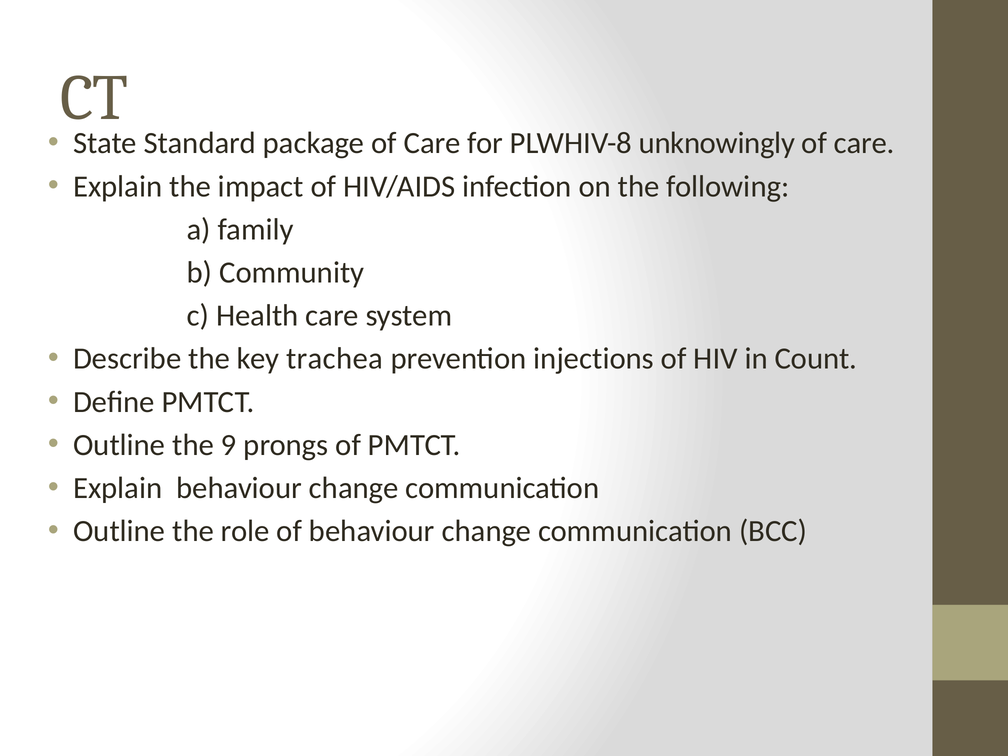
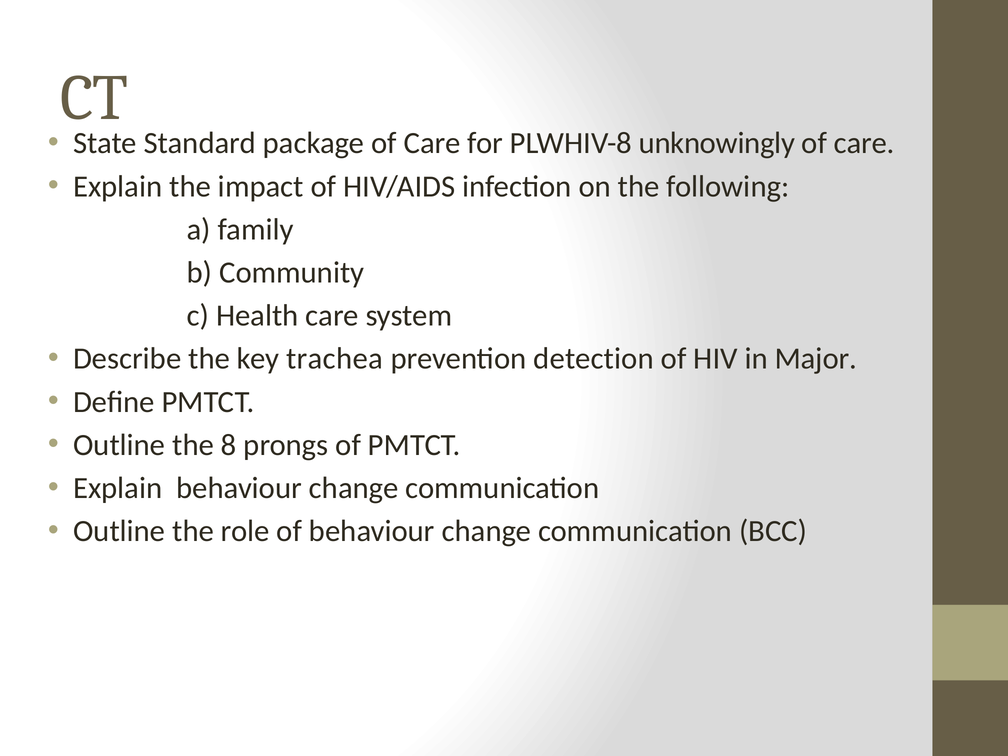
injections: injections -> detection (594, 359)
Count: Count -> Major (816, 359)
9: 9 -> 8 (229, 445)
